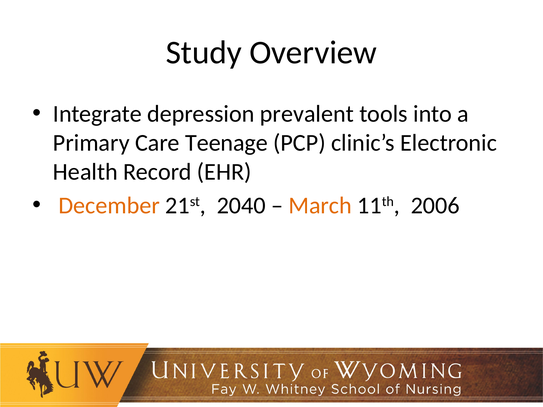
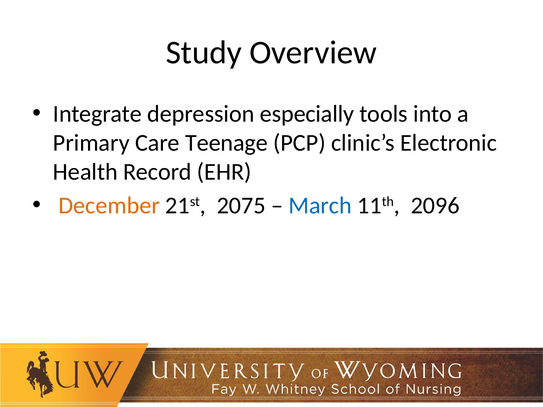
prevalent: prevalent -> especially (307, 114)
2040: 2040 -> 2075 (241, 206)
March colour: orange -> blue (320, 206)
2006: 2006 -> 2096 (435, 206)
